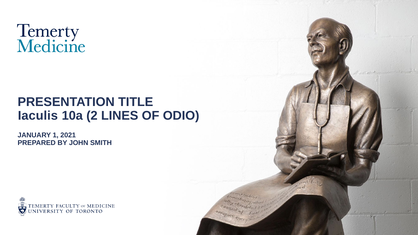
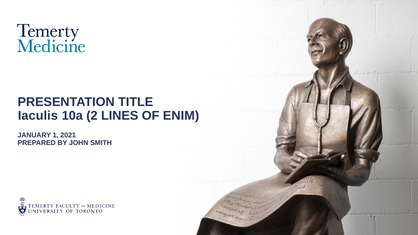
ODIO: ODIO -> ENIM (181, 116)
